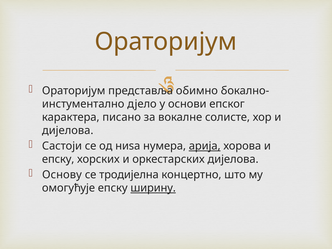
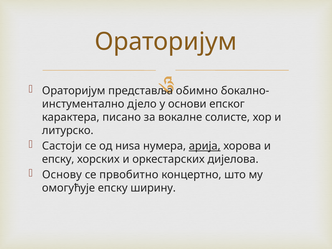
дијелова: дијелова -> литурско (68, 131)
тродијелна: тродијелна -> првобитно (129, 175)
ширину underline: present -> none (153, 188)
